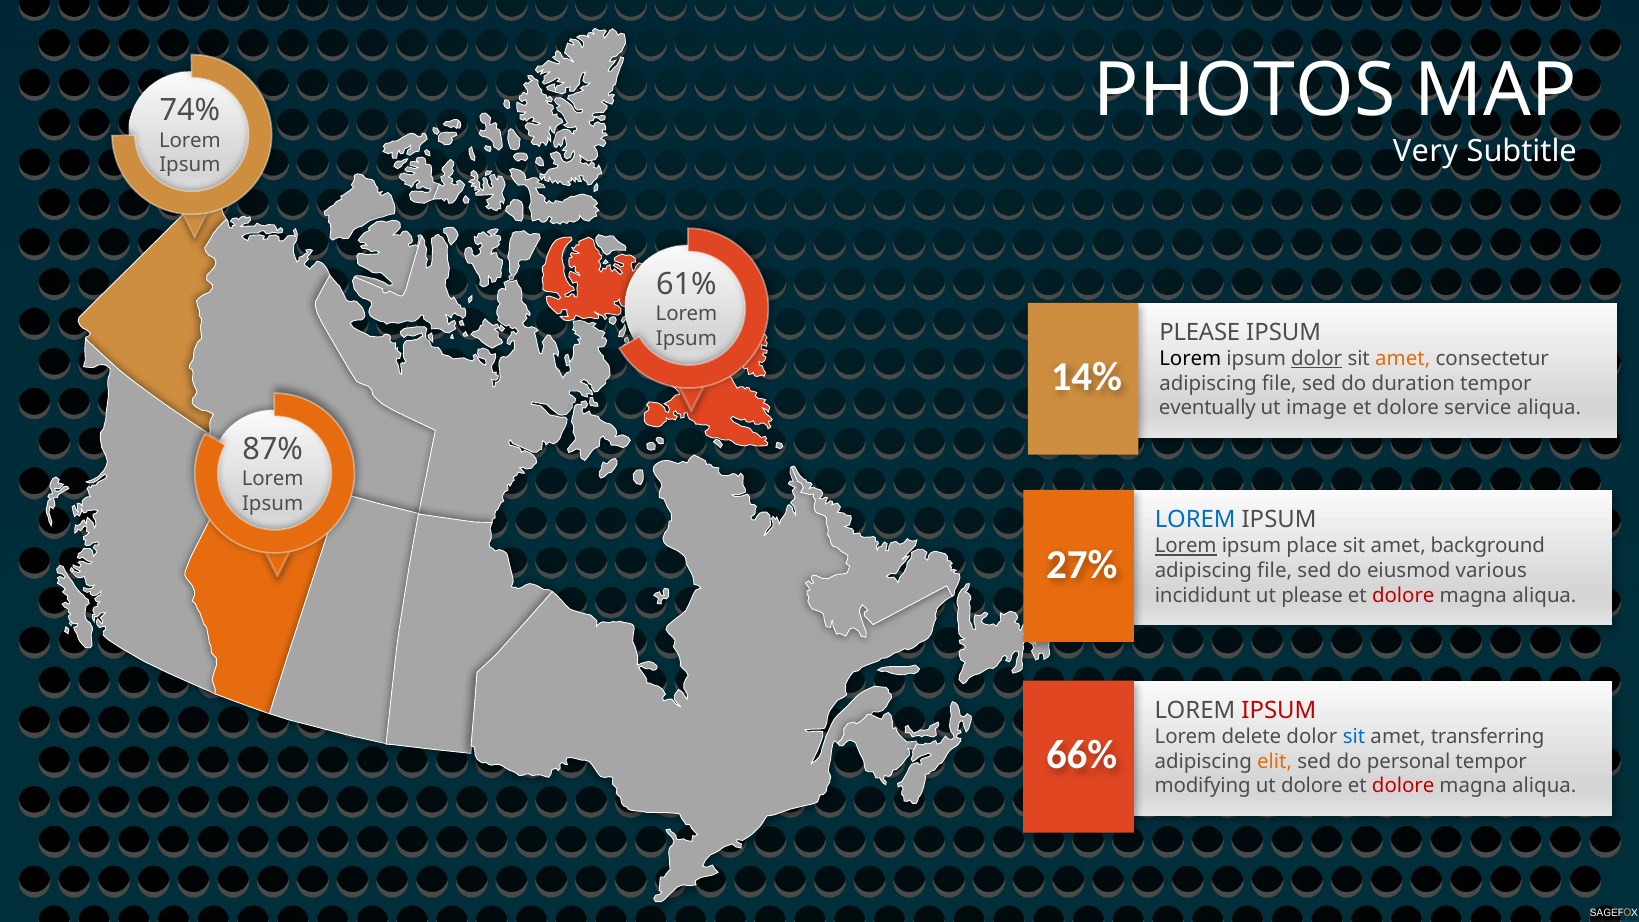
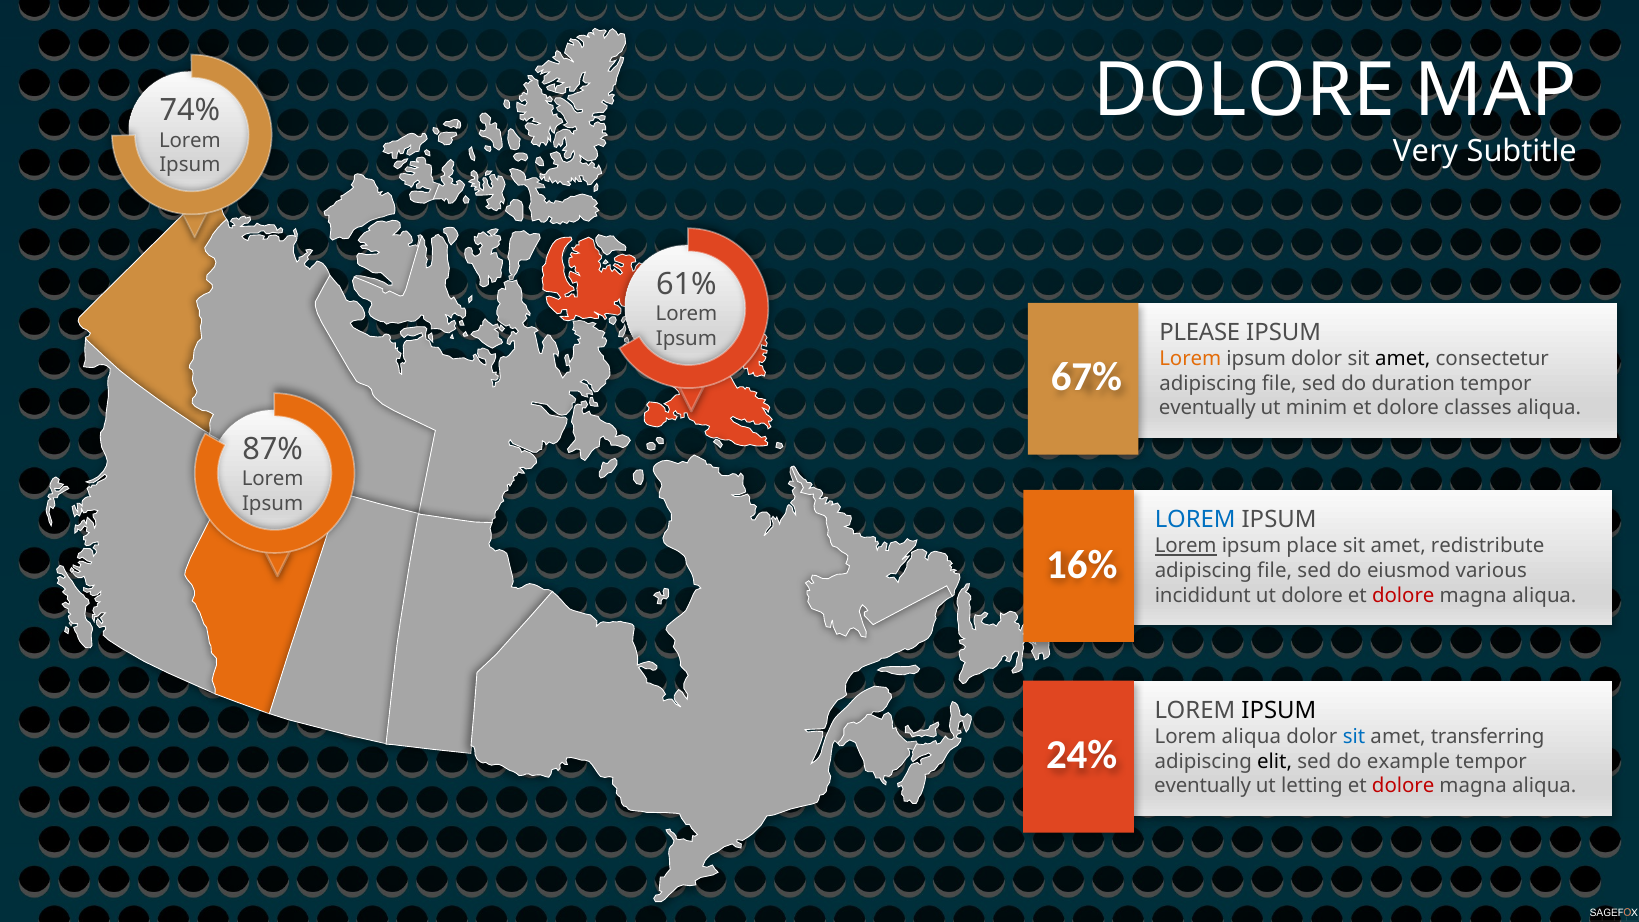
PHOTOS: PHOTOS -> DOLORE (1244, 91)
Lorem colour: black -> orange (1190, 359)
dolor underline: present -> none (1317, 359)
amet colour: orange -> black (1403, 359)
14%: 14% -> 67% (1086, 377)
image: image -> minim (1317, 408)
service: service -> classes (1478, 408)
background: background -> redistribute (1488, 546)
27%: 27% -> 16% (1082, 565)
ut please: please -> dolore (1312, 595)
IPSUM colour: red -> black (1279, 710)
Lorem delete: delete -> aliqua (1251, 737)
66%: 66% -> 24% (1082, 755)
elit colour: orange -> black (1275, 761)
personal: personal -> example (1408, 761)
modifying: modifying -> eventually (1203, 786)
ut dolore: dolore -> letting (1312, 786)
